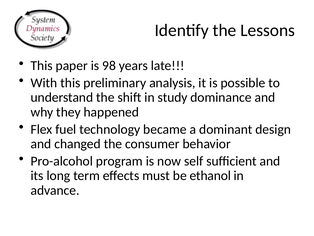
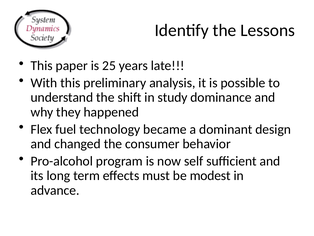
98: 98 -> 25 (109, 66)
ethanol: ethanol -> modest (210, 175)
